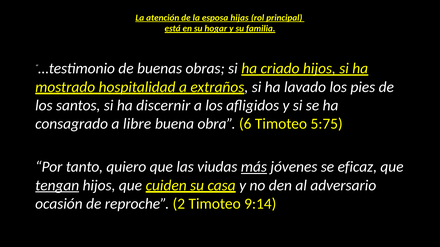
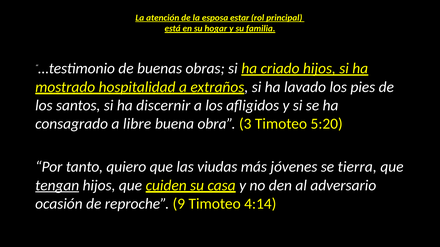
hijas: hijas -> estar (240, 18)
6: 6 -> 3 (245, 124)
5:75: 5:75 -> 5:20 (327, 124)
más underline: present -> none (254, 167)
eficaz: eficaz -> tierra (357, 167)
2: 2 -> 9 (179, 204)
9:14: 9:14 -> 4:14 (260, 204)
